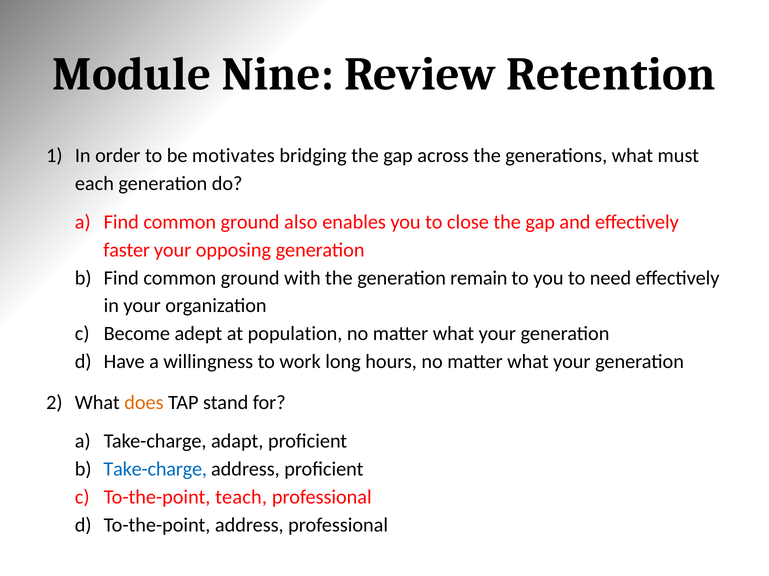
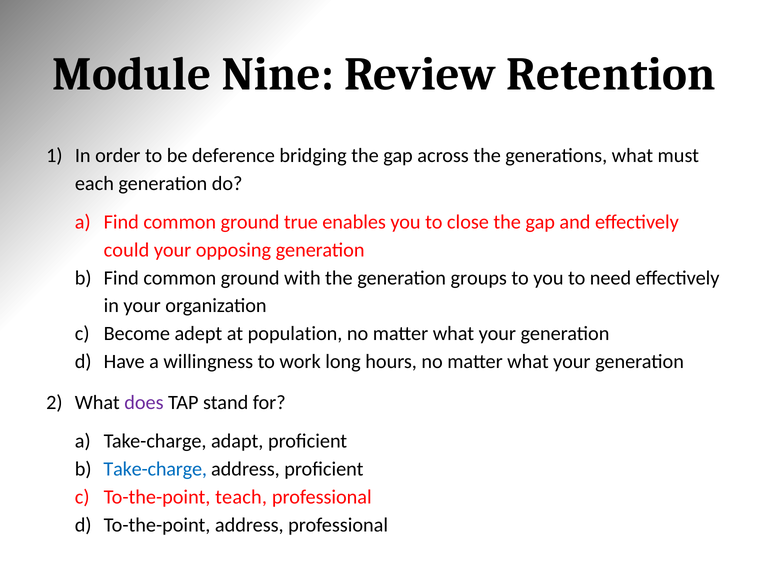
motivates: motivates -> deference (233, 156)
also: also -> true (301, 222)
faster: faster -> could (127, 250)
remain: remain -> groups (479, 278)
does colour: orange -> purple (144, 403)
